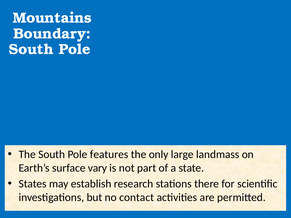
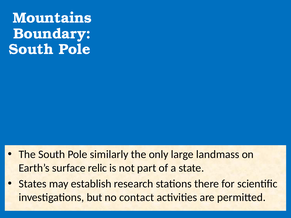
features: features -> similarly (109, 155)
vary: vary -> relic (97, 168)
